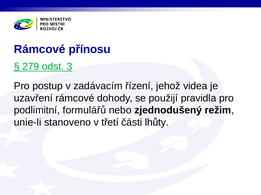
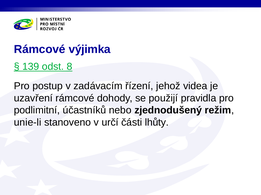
přínosu: přínosu -> výjimka (90, 49)
279: 279 -> 139 (31, 67)
3: 3 -> 8 (70, 67)
formulářů: formulářů -> účastníků (84, 111)
třetí: třetí -> určí (110, 123)
